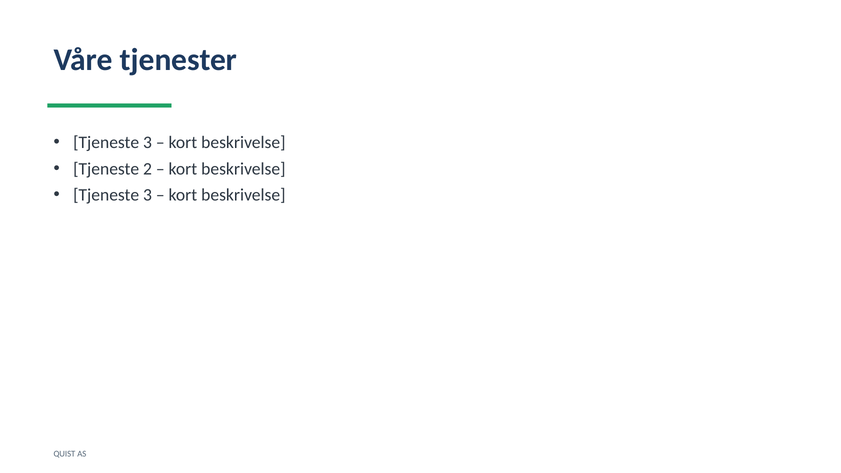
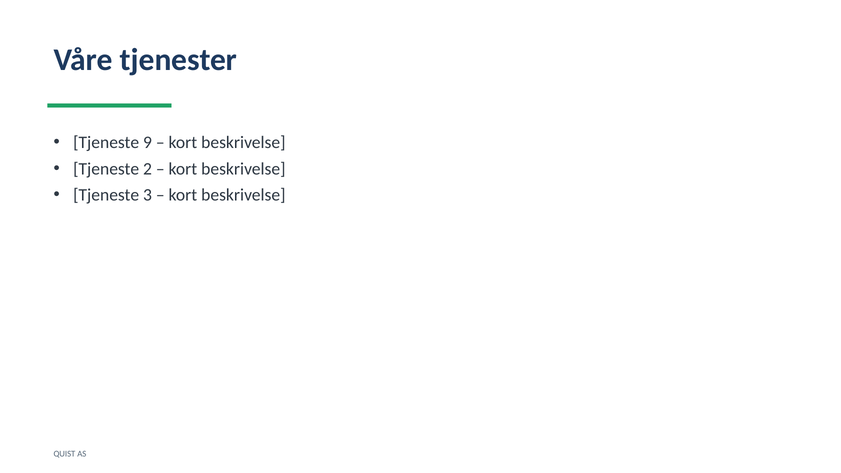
3: 3 -> 9 (147, 142)
